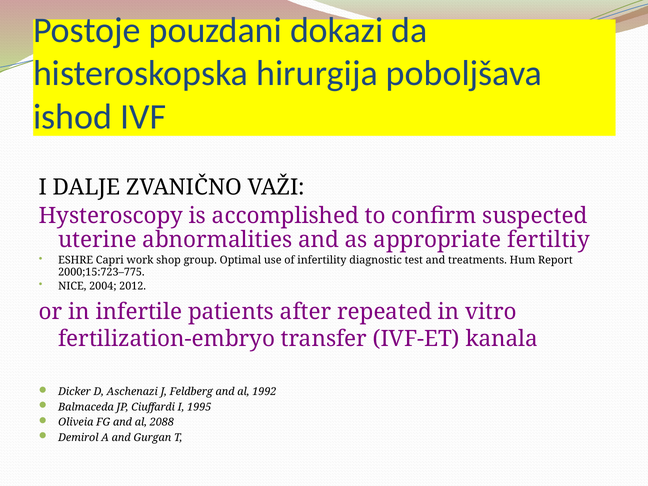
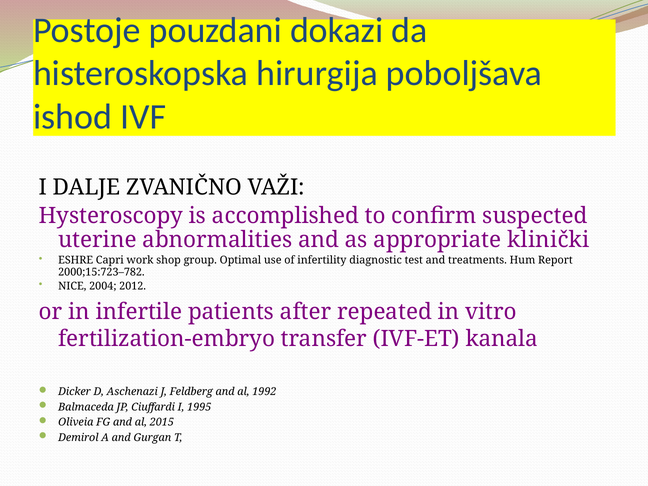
fertiltiy: fertiltiy -> klinički (548, 240)
2000;15:723–775: 2000;15:723–775 -> 2000;15:723–782 (101, 272)
2088: 2088 -> 2015 (162, 422)
